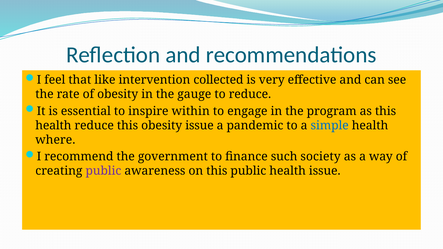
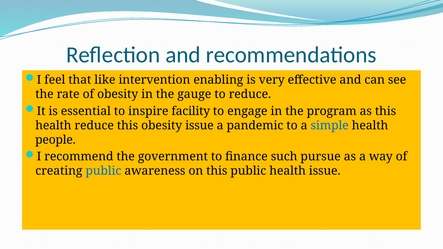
collected: collected -> enabling (218, 80)
within: within -> facility (191, 111)
where: where -> people (55, 140)
society: society -> pursue (321, 157)
public colour: purple -> blue (103, 171)
